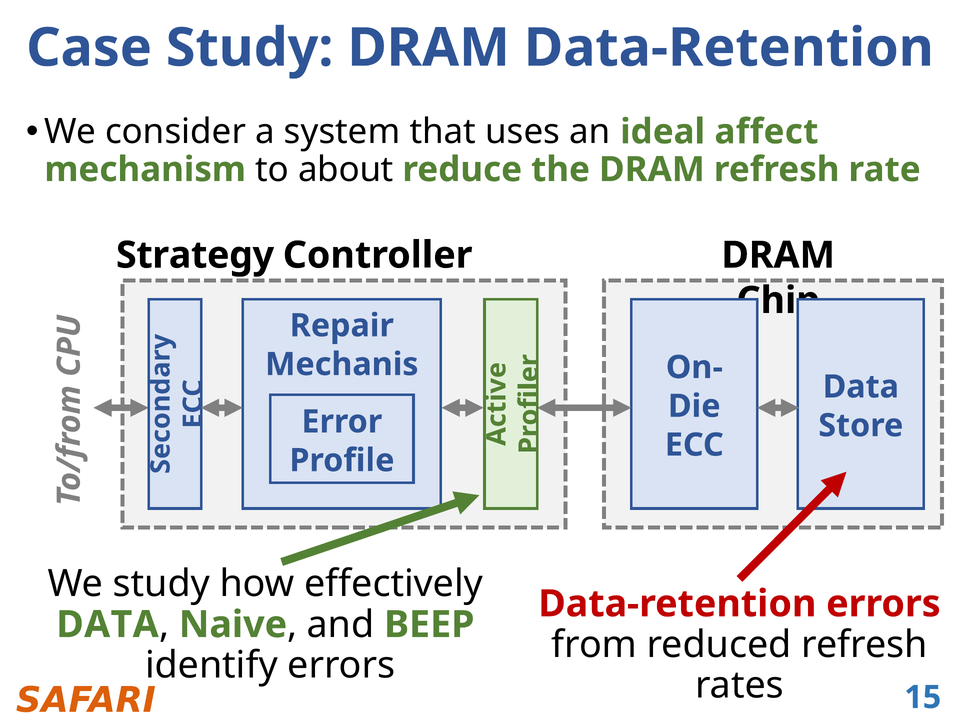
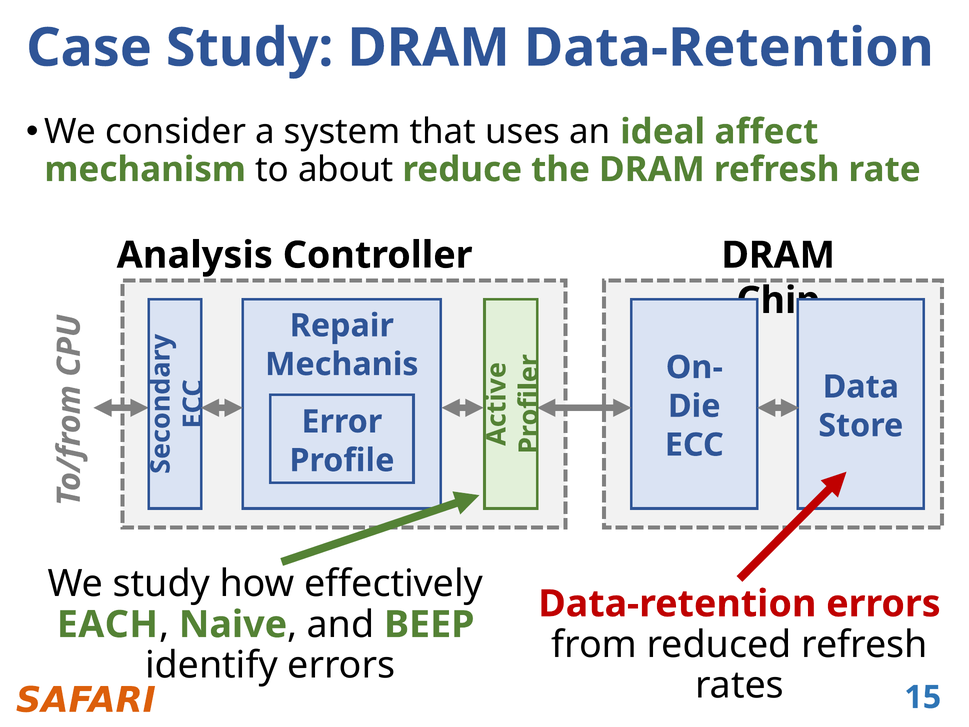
Strategy: Strategy -> Analysis (195, 255)
DATA: DATA -> EACH (107, 624)
